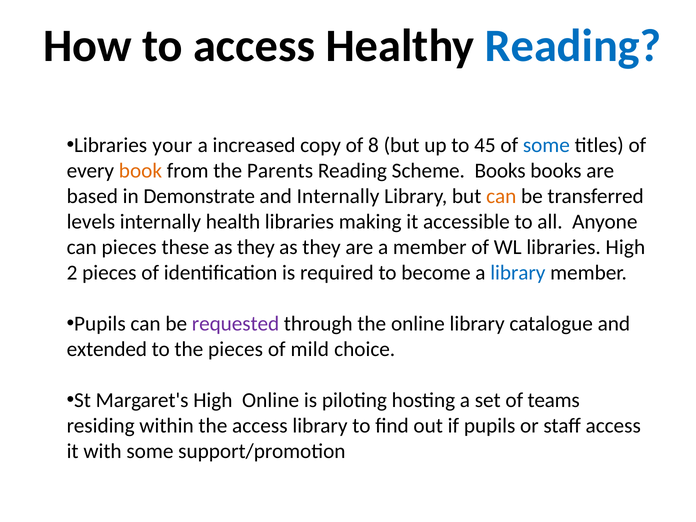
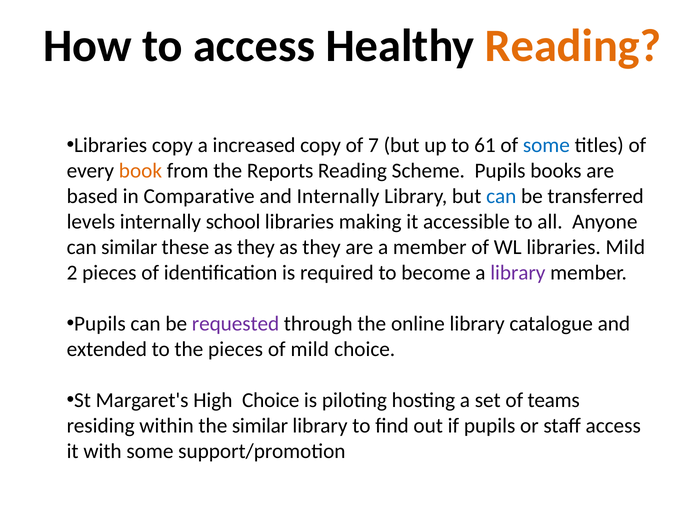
Reading colour: blue -> orange (573, 46)
Libraries your: your -> copy (172, 145)
8: 8 -> 7 (373, 145)
45: 45 -> 61 (485, 145)
Parents: Parents -> Reports (280, 171)
Scheme Books: Books -> Pupils (500, 171)
Demonstrate: Demonstrate -> Comparative (199, 196)
can colour: orange -> blue (501, 196)
health: health -> school (233, 222)
can pieces: pieces -> similar (129, 247)
libraries High: High -> Mild (625, 247)
library colour: blue -> purple (518, 273)
High Online: Online -> Choice (271, 400)
the access: access -> similar (260, 426)
